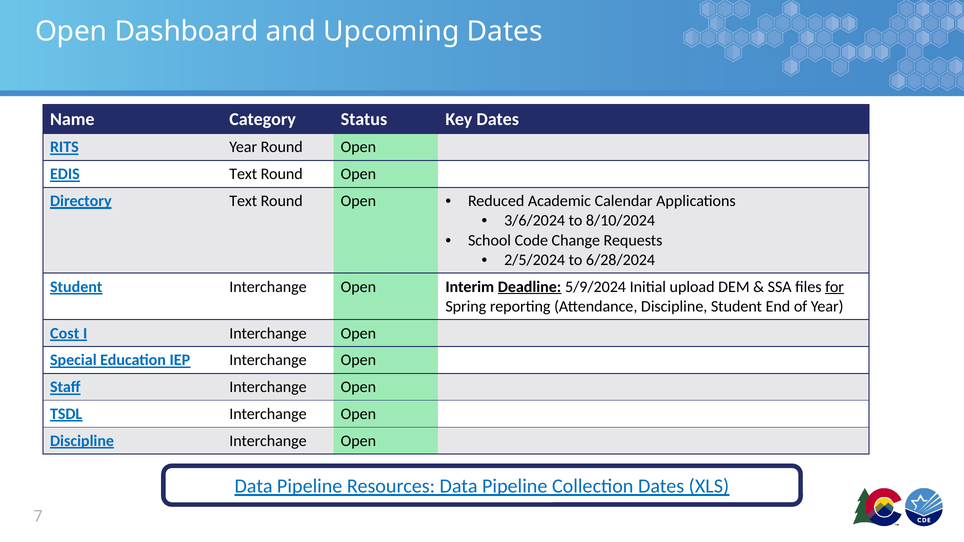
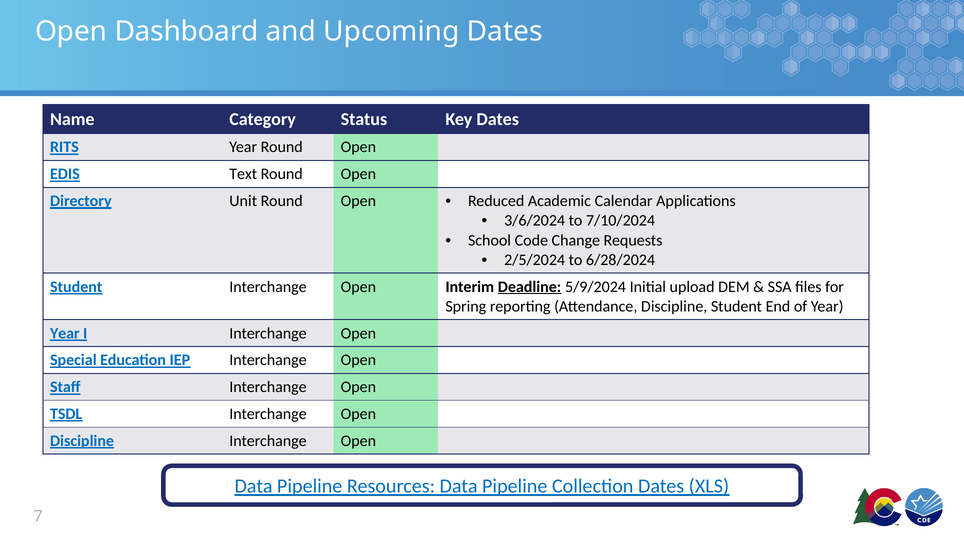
Directory Text: Text -> Unit (243, 201)
8/10/2024: 8/10/2024 -> 7/10/2024 (621, 221)
for underline: present -> none (835, 287)
Cost: Cost -> Year (65, 333)
